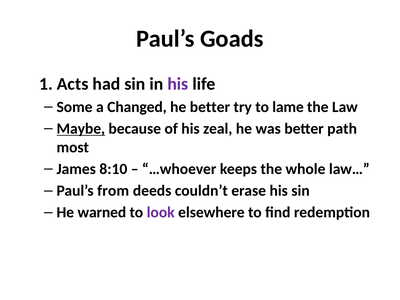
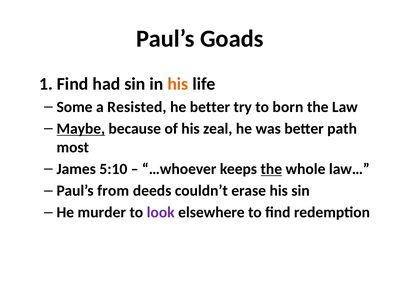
1 Acts: Acts -> Find (73, 84)
his colour: purple -> orange (178, 84)
Changed: Changed -> Resisted (137, 107)
lame: lame -> born (288, 107)
8:10: 8:10 -> 5:10 (113, 169)
the underline: none -> present (271, 169)
warned: warned -> murder (102, 212)
